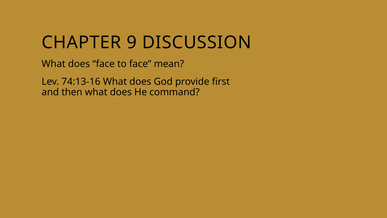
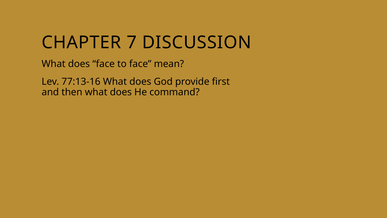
9: 9 -> 7 (132, 42)
74:13-16: 74:13-16 -> 77:13-16 (81, 82)
